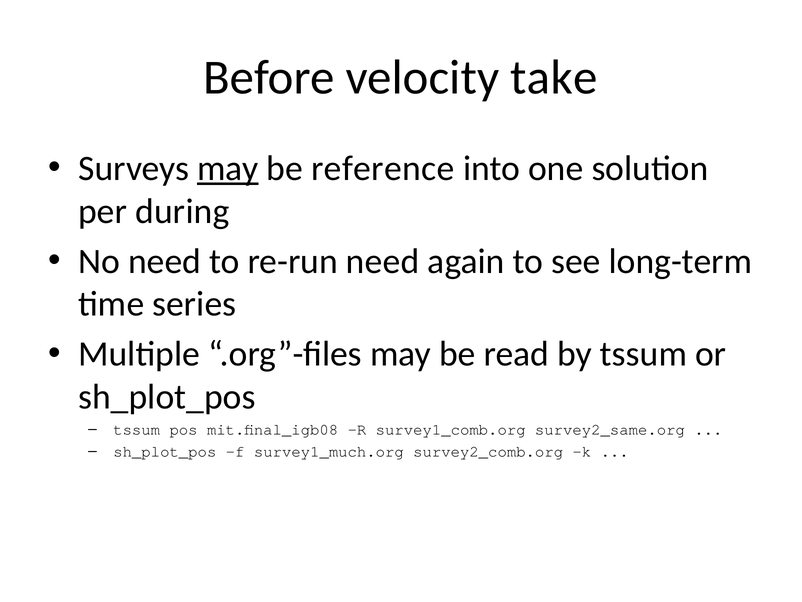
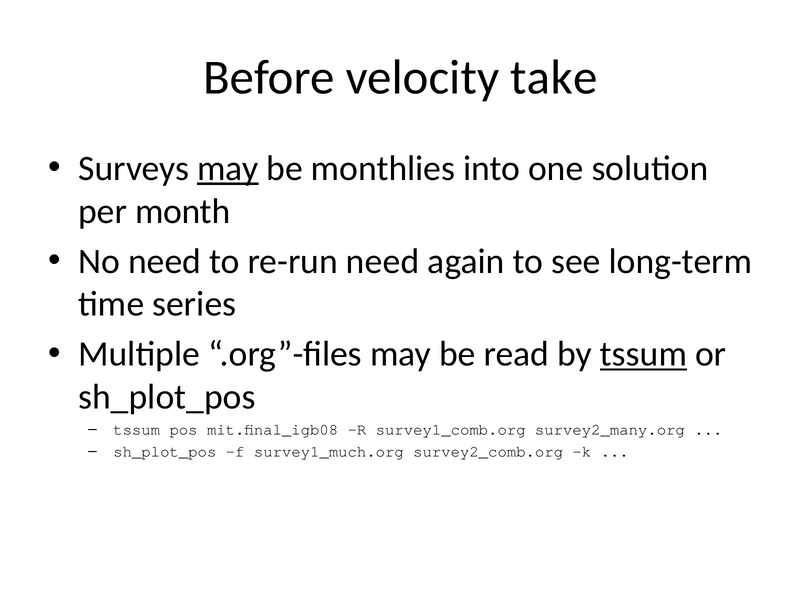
reference: reference -> monthlies (383, 168)
during: during -> month (183, 211)
tssum underline: none -> present (644, 354)
survey2_same.org: survey2_same.org -> survey2_many.org (610, 429)
